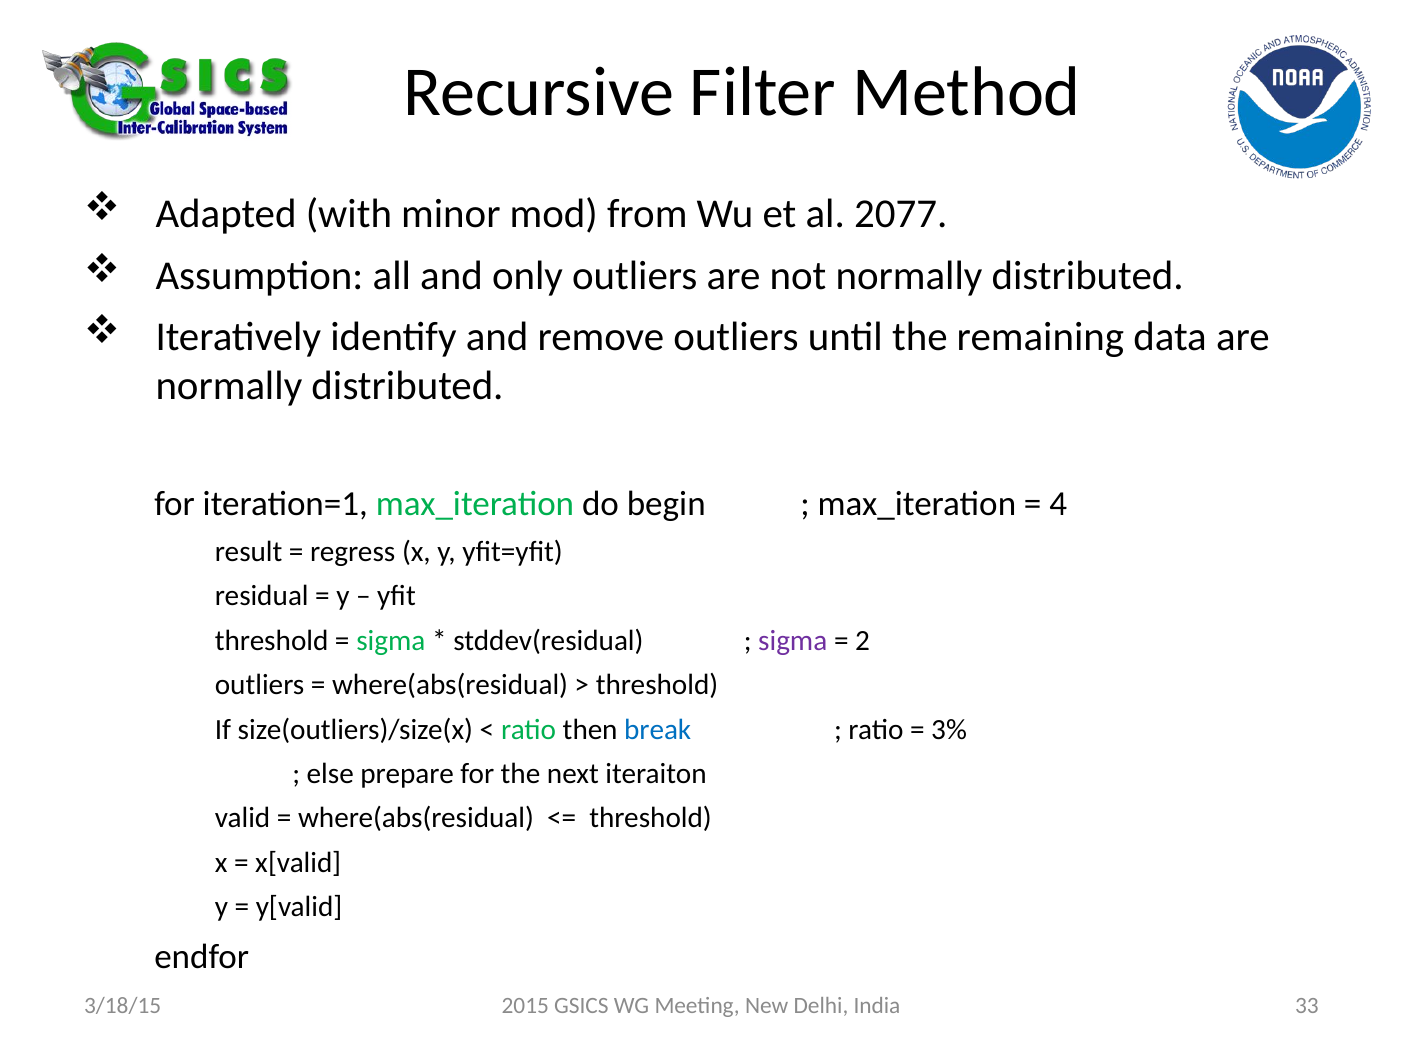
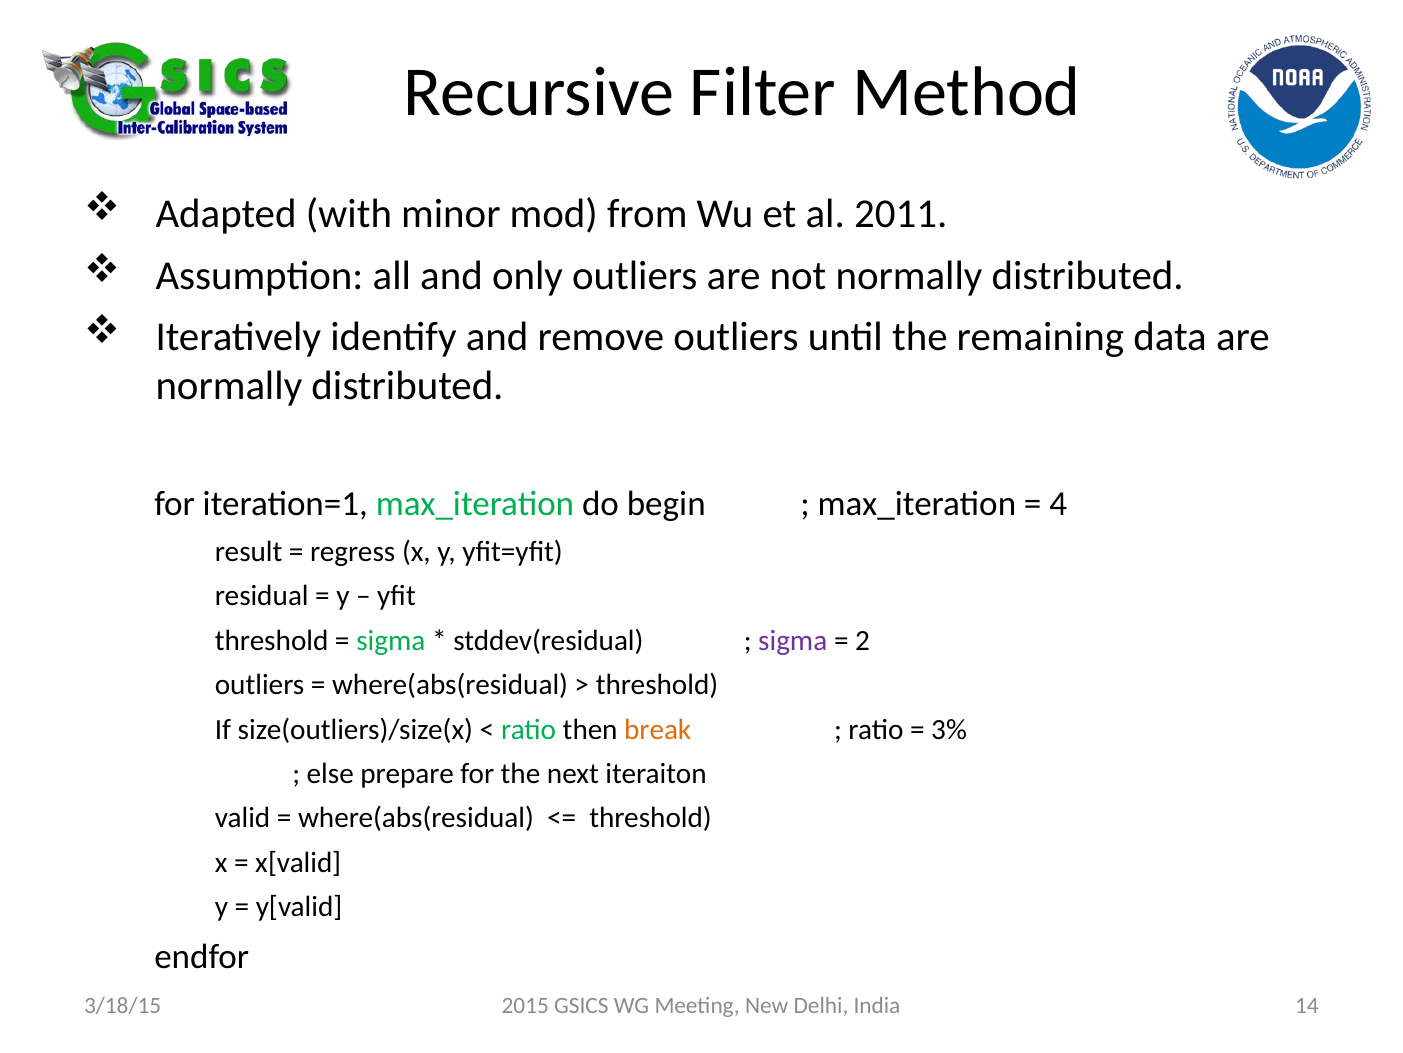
2077: 2077 -> 2011 (901, 214)
break colour: blue -> orange (658, 729)
33: 33 -> 14 (1307, 1005)
